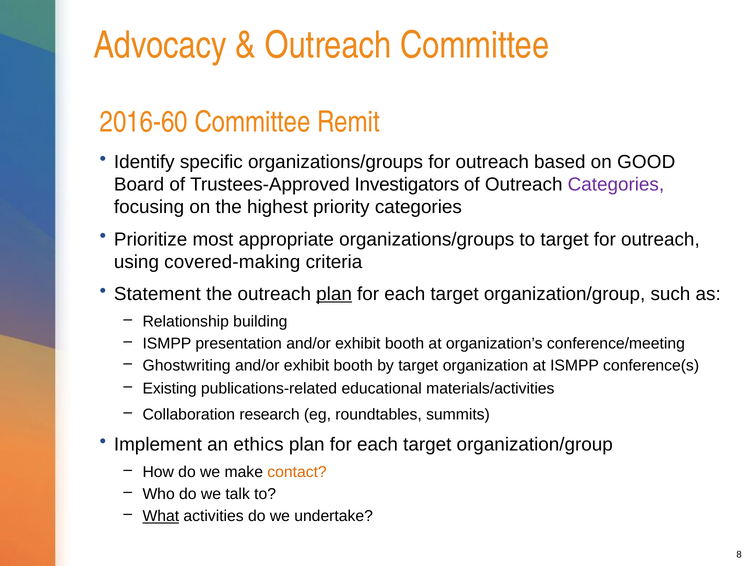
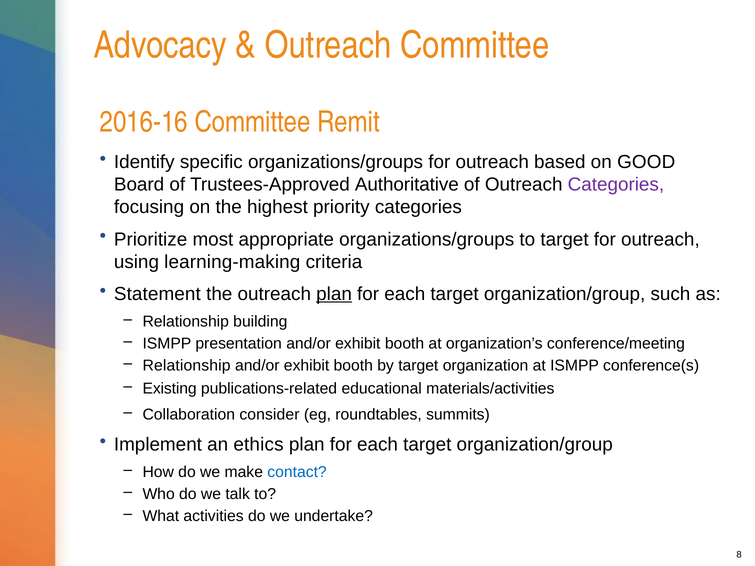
2016-60: 2016-60 -> 2016-16 (144, 122)
Investigators: Investigators -> Authoritative (407, 185)
covered-making: covered-making -> learning-making (232, 262)
Ghostwriting: Ghostwriting -> Relationship (187, 366)
research: research -> consider (269, 415)
contact colour: orange -> blue (297, 472)
What underline: present -> none (161, 516)
